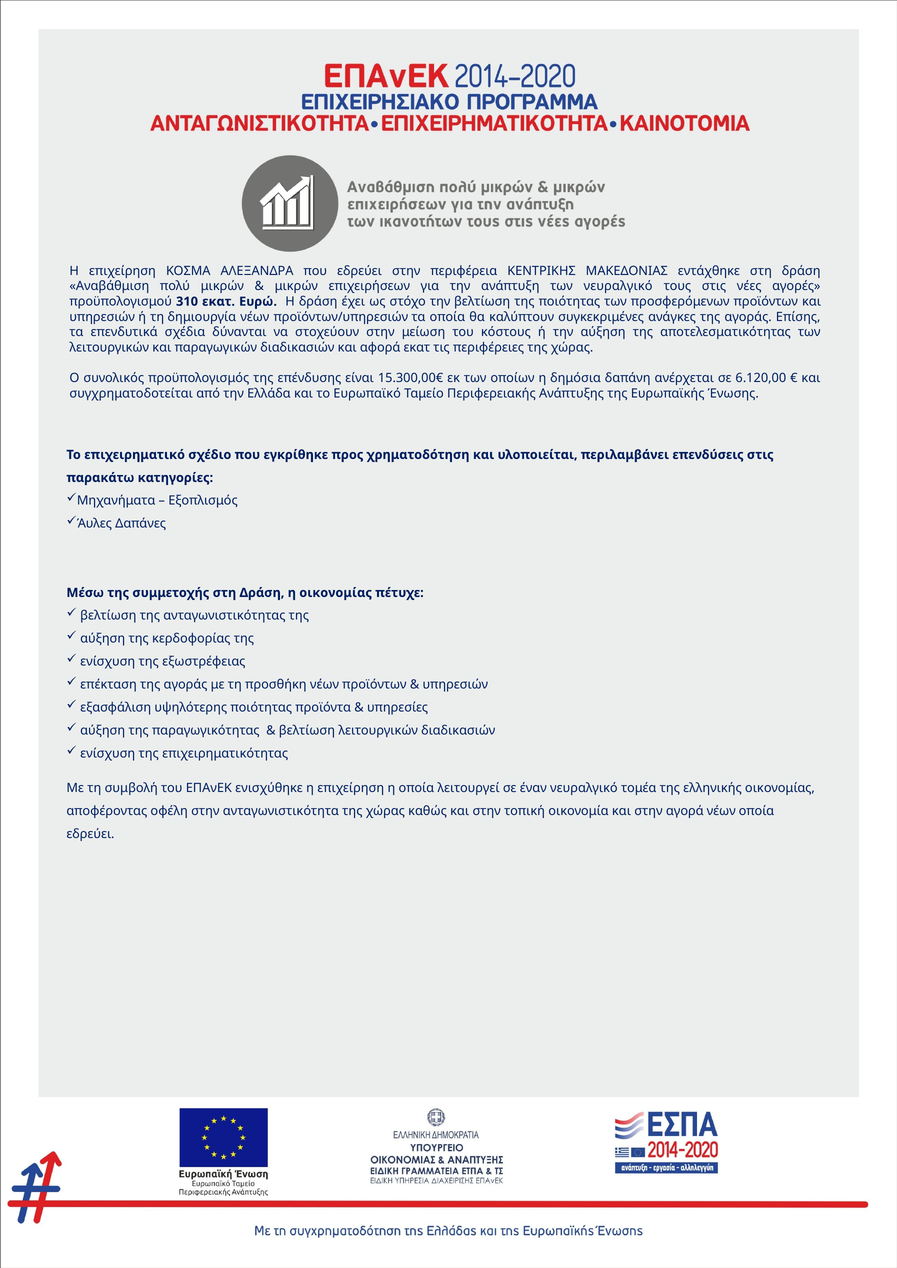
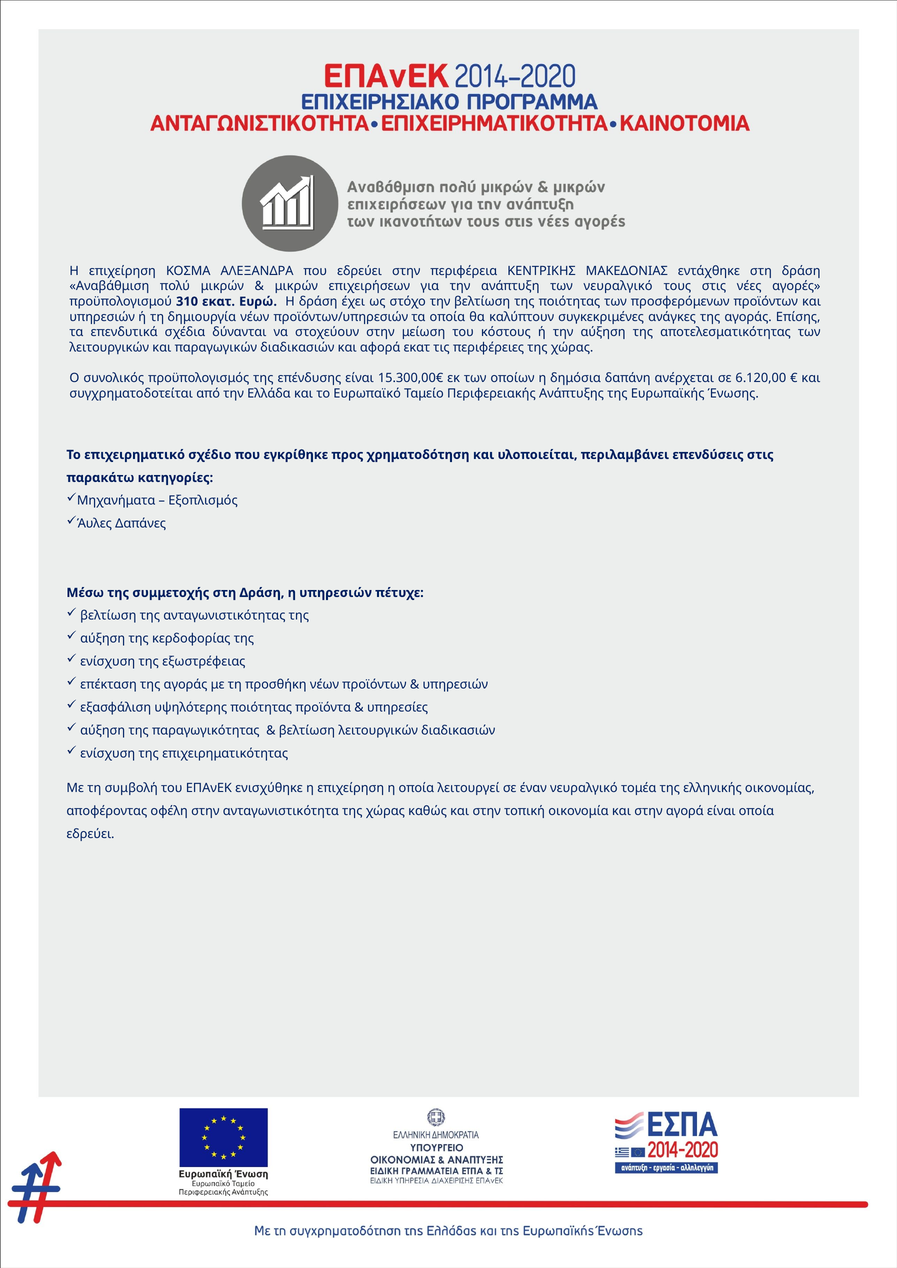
η οικονομίας: οικονομίας -> υπηρεσιών (336, 593)
αγορά νέων: νέων -> είναι (721, 812)
